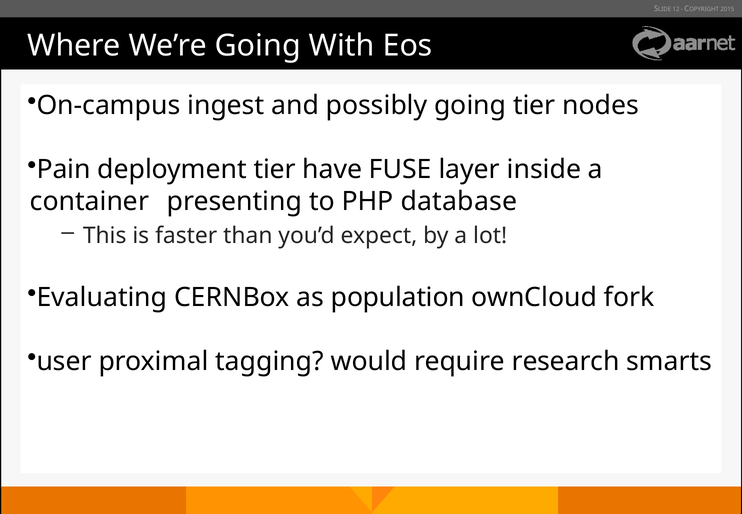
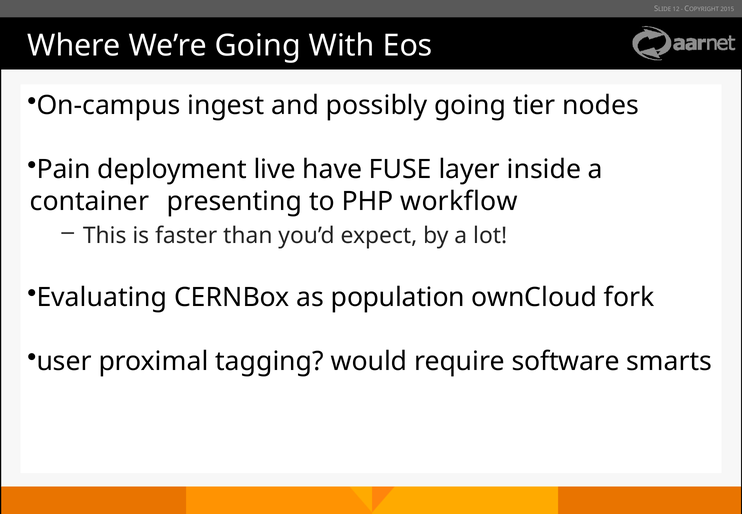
deployment tier: tier -> live (275, 169)
database: database -> workflow (459, 201)
research: research -> software (566, 361)
